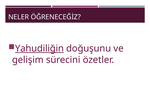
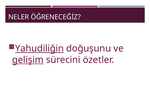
gelişim underline: none -> present (28, 59)
